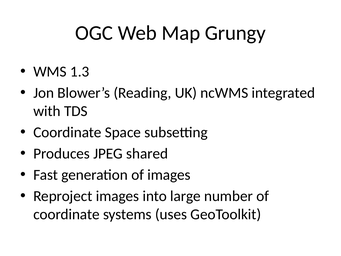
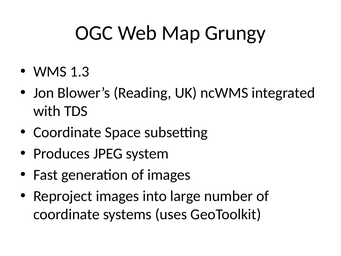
shared: shared -> system (147, 153)
